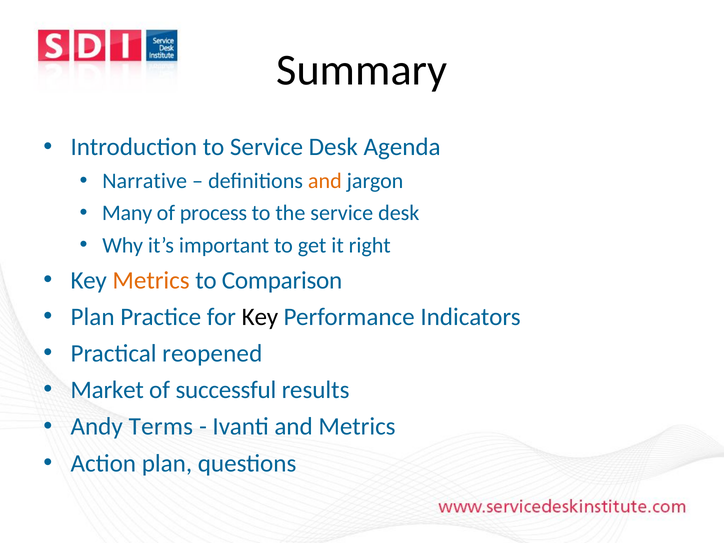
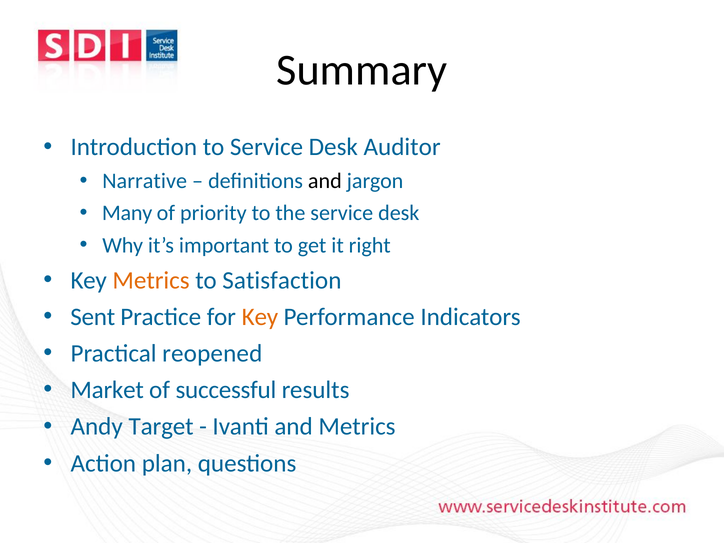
Agenda: Agenda -> Auditor (402, 147)
and colour: orange -> black (325, 181)
process: process -> priority (213, 213)
Comparison: Comparison -> Satisfaction (282, 280)
Plan: Plan -> Sent (93, 317)
Key colour: black -> orange (260, 317)
Terms: Terms -> Target (161, 427)
